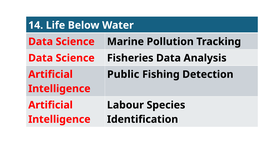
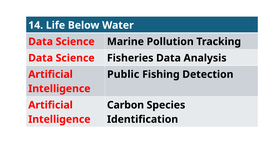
Labour: Labour -> Carbon (125, 105)
